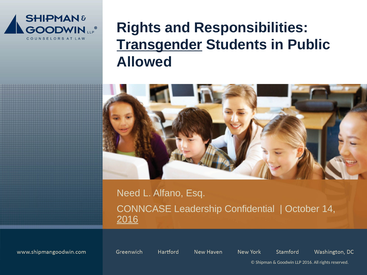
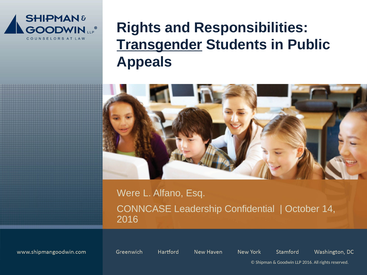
Allowed: Allowed -> Appeals (144, 62)
Need: Need -> Were (128, 193)
2016 underline: present -> none (127, 220)
